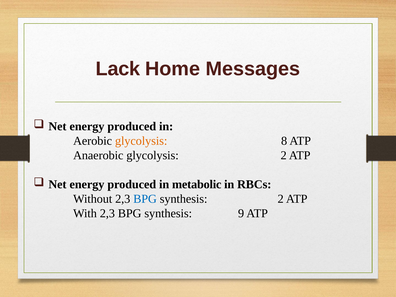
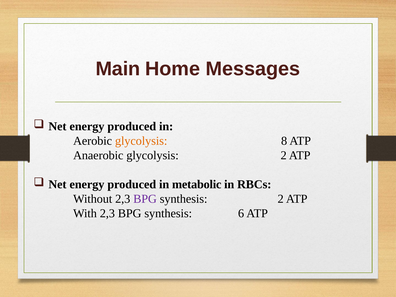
Lack: Lack -> Main (118, 69)
BPG colour: blue -> purple (145, 199)
9: 9 -> 6 (241, 213)
